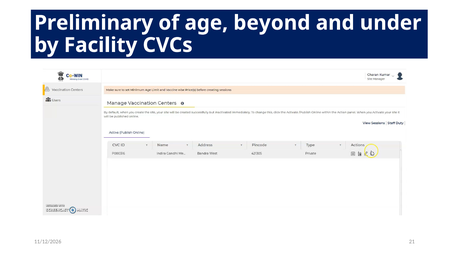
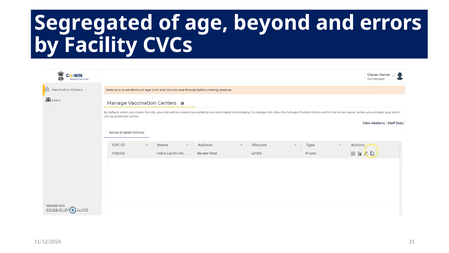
Preliminary: Preliminary -> Segregated (94, 23)
under: under -> errors (391, 23)
